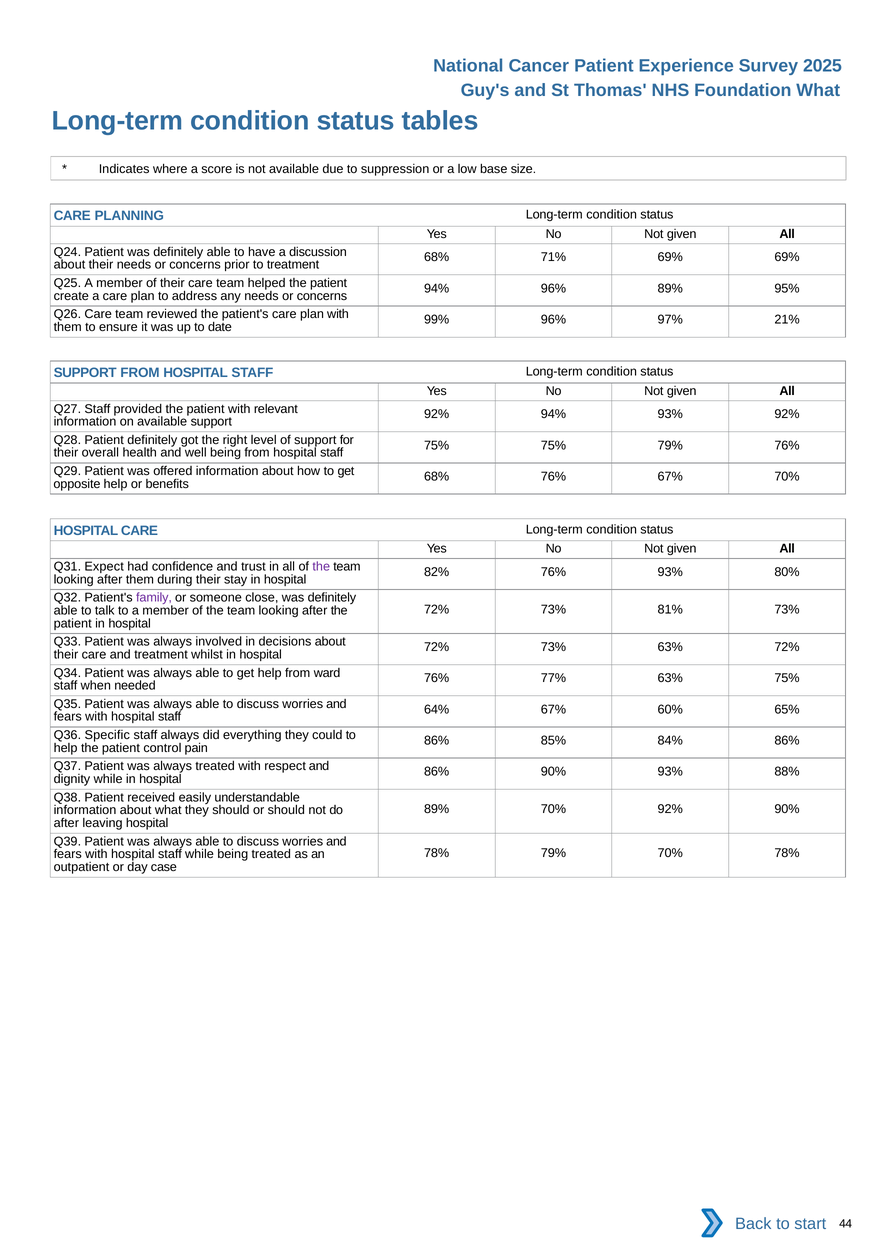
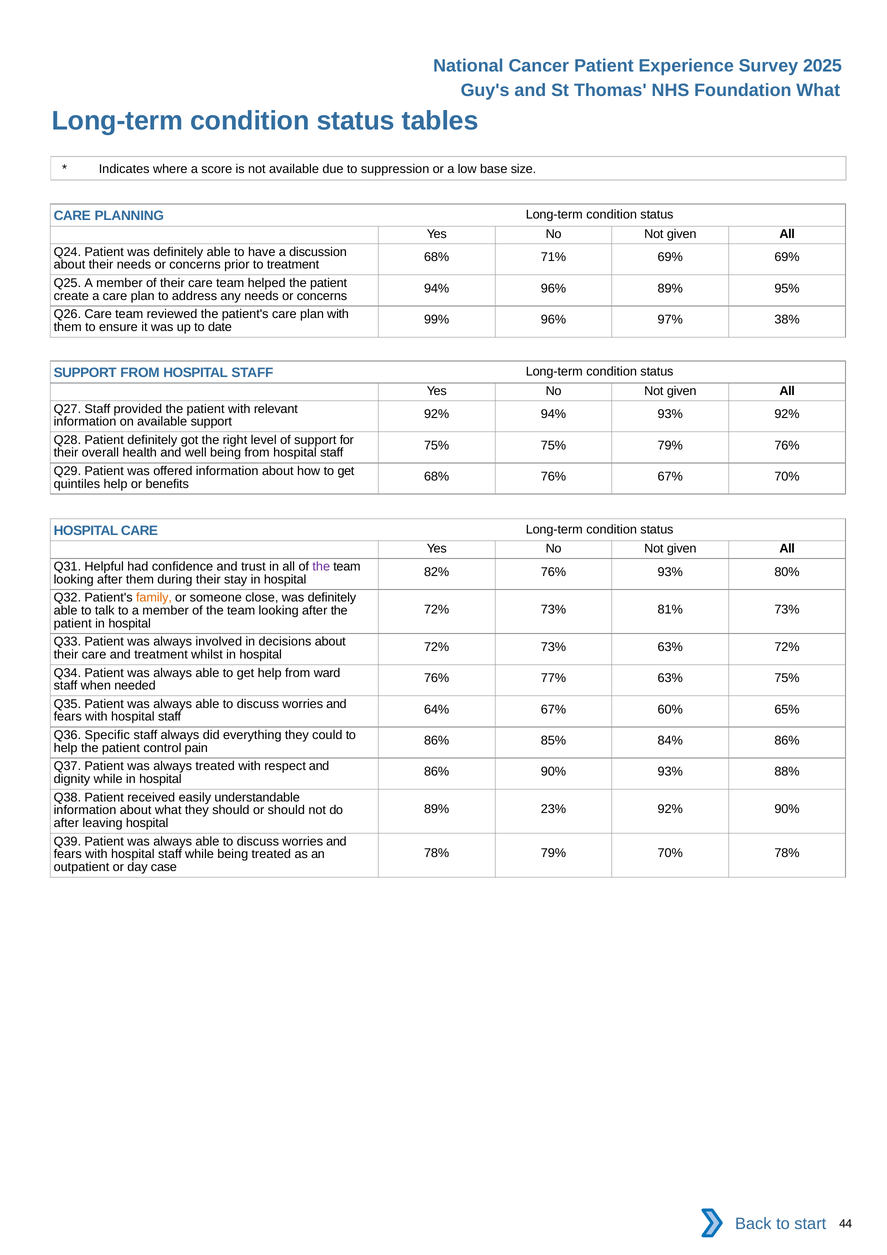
21%: 21% -> 38% (787, 320)
opposite: opposite -> quintiles (77, 484)
Expect: Expect -> Helpful (104, 567)
family colour: purple -> orange (154, 598)
89% 70%: 70% -> 23% (553, 809)
